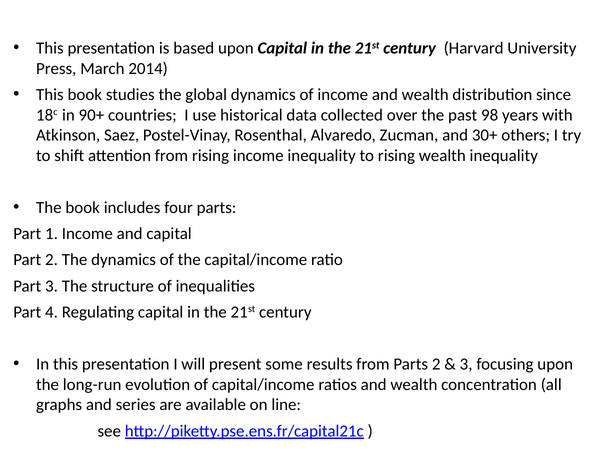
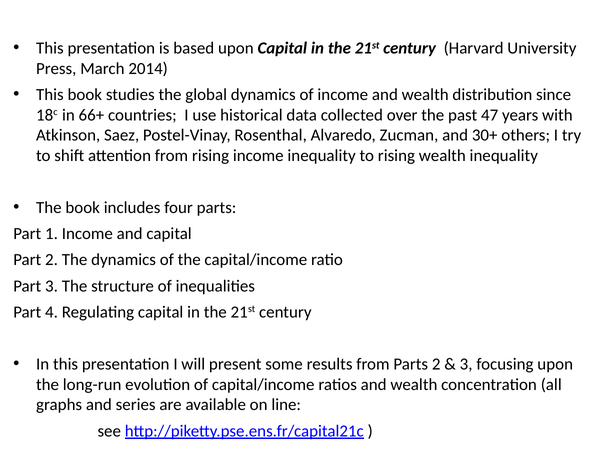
90+: 90+ -> 66+ (91, 115)
98: 98 -> 47 (490, 115)
